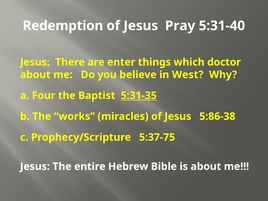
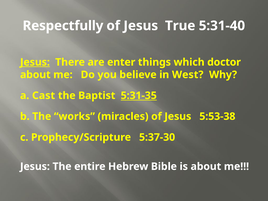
Redemption: Redemption -> Respectfully (63, 26)
Pray: Pray -> True (180, 26)
Jesus underline: none -> present (35, 62)
Four: Four -> Cast (44, 96)
5:86-38: 5:86-38 -> 5:53-38 (217, 116)
5:37-75: 5:37-75 -> 5:37-30 (157, 137)
